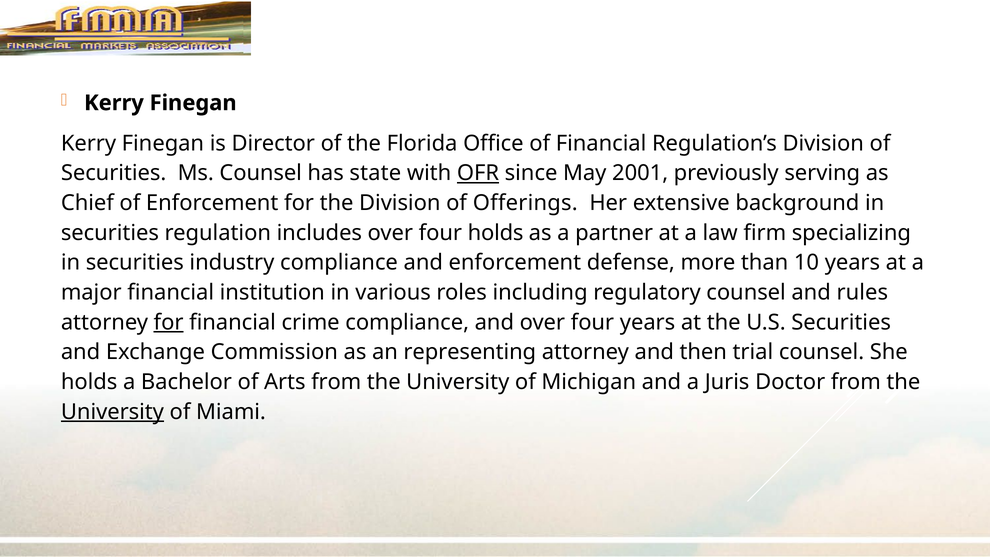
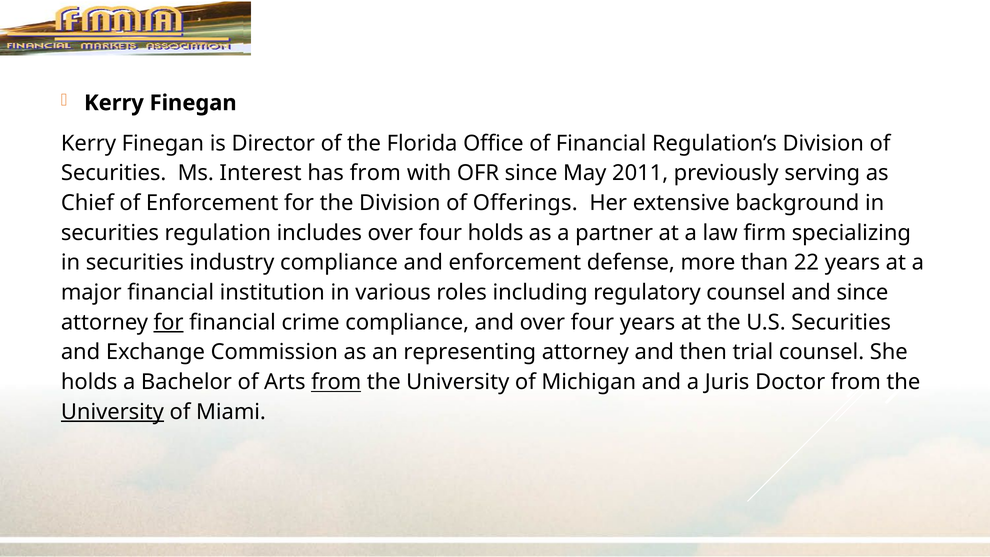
Ms Counsel: Counsel -> Interest (261, 173)
has state: state -> from (375, 173)
OFR underline: present -> none (478, 173)
2001: 2001 -> 2011 (640, 173)
10: 10 -> 22 (806, 263)
and rules: rules -> since (862, 293)
from underline: none -> present (336, 382)
